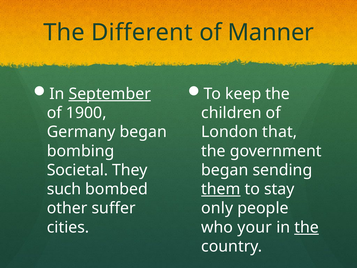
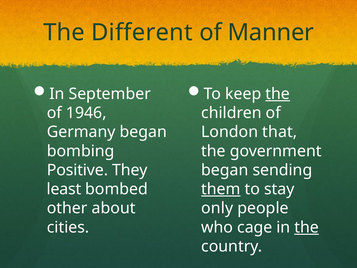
September underline: present -> none (110, 94)
the underline: none -> present (278, 94)
1900: 1900 -> 1946 (86, 113)
Societal: Societal -> Positive (77, 170)
such: such -> least (64, 189)
suffer: suffer -> about (114, 208)
your: your -> cage (255, 227)
